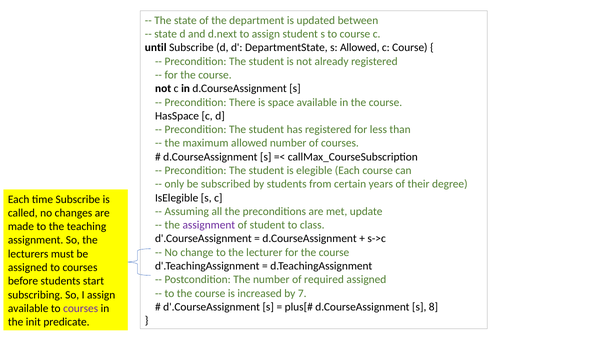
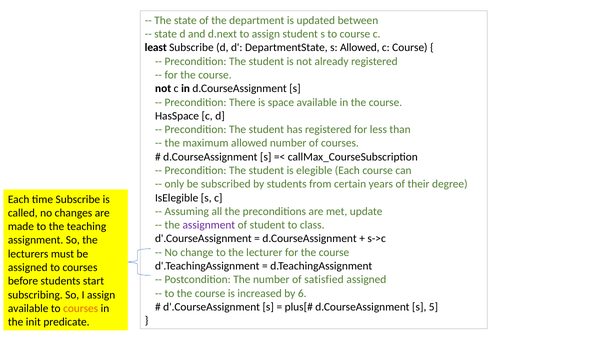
until: until -> least (156, 48)
required: required -> satisfied (324, 280)
7: 7 -> 6 (302, 293)
8: 8 -> 5 (433, 307)
courses colour: purple -> orange (81, 308)
